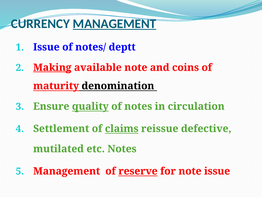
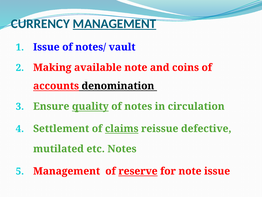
deptt: deptt -> vault (122, 47)
Making underline: present -> none (52, 67)
maturity: maturity -> accounts (56, 86)
